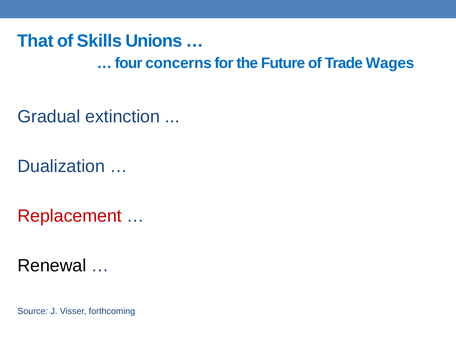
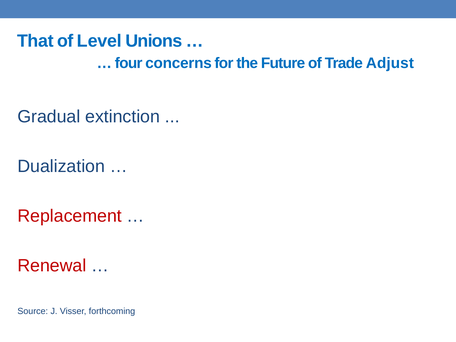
Skills: Skills -> Level (99, 41)
Wages: Wages -> Adjust (390, 63)
Renewal colour: black -> red (52, 266)
